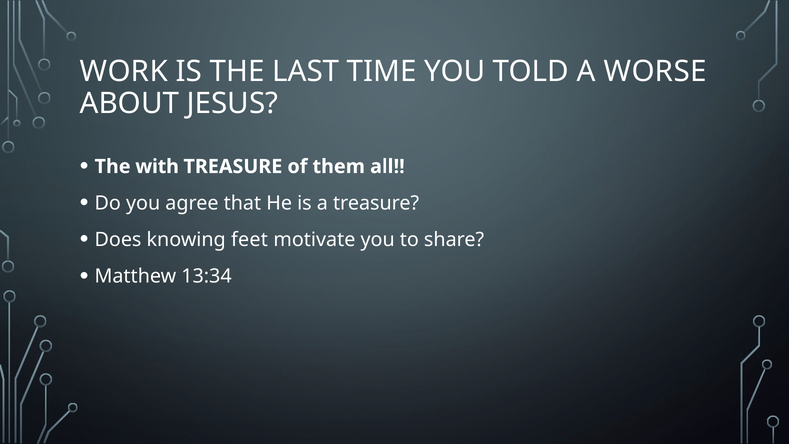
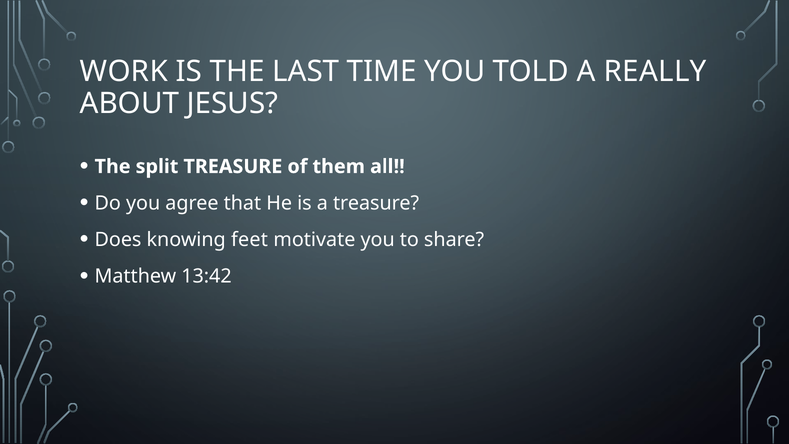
WORSE: WORSE -> REALLY (655, 72)
with: with -> split (157, 166)
13:34: 13:34 -> 13:42 (206, 276)
